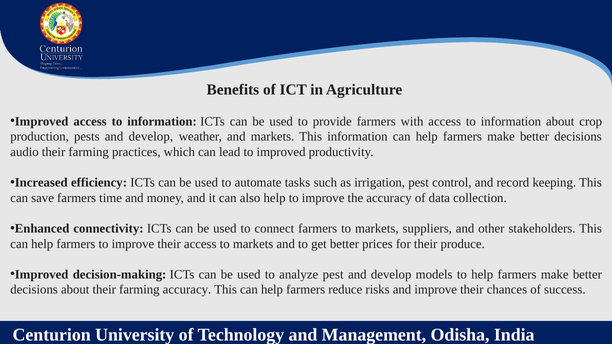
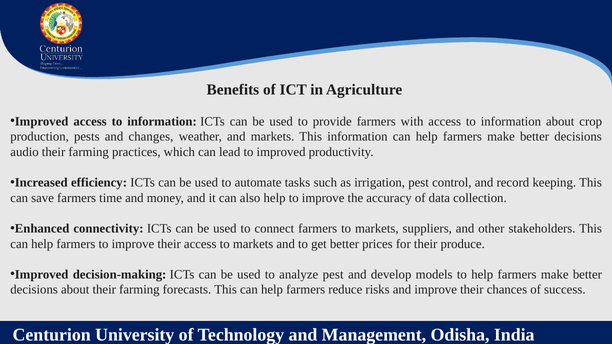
pests and develop: develop -> changes (151, 137)
farming accuracy: accuracy -> forecasts (187, 290)
